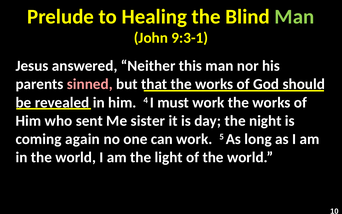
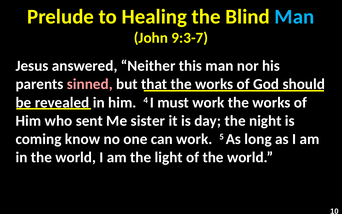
Man colour: light green -> light blue (294, 17)
9:3-1: 9:3-1 -> 9:3-7 (190, 38)
again: again -> know (83, 139)
